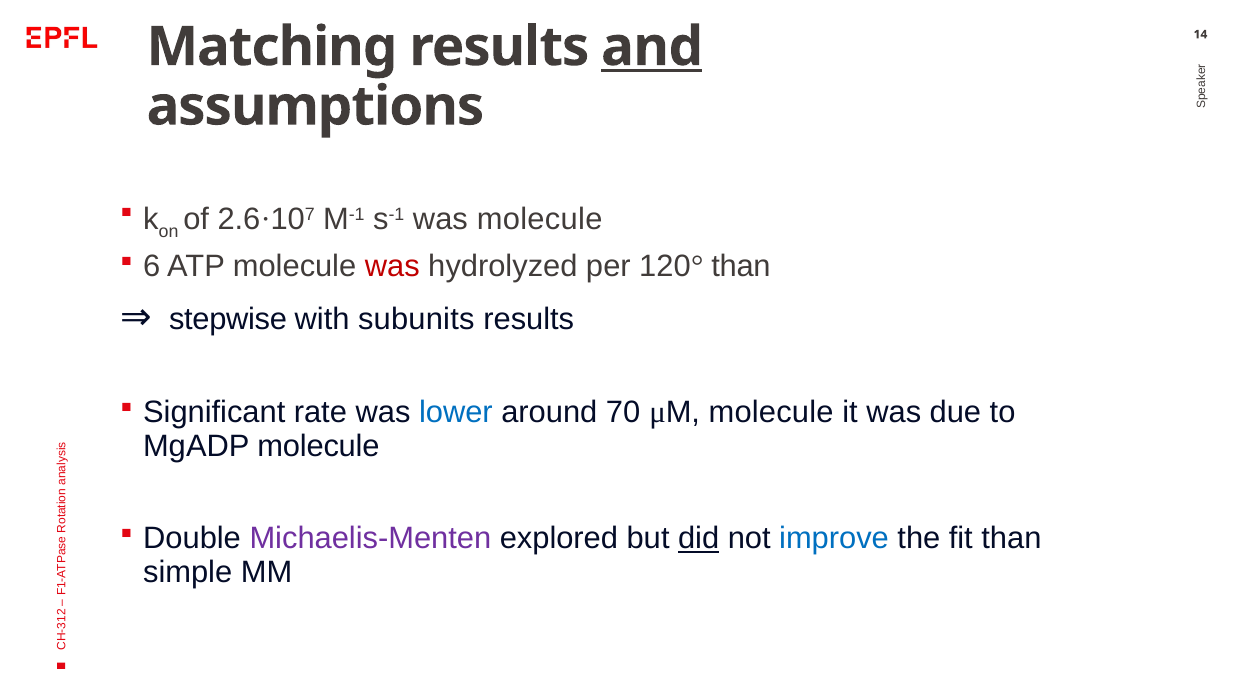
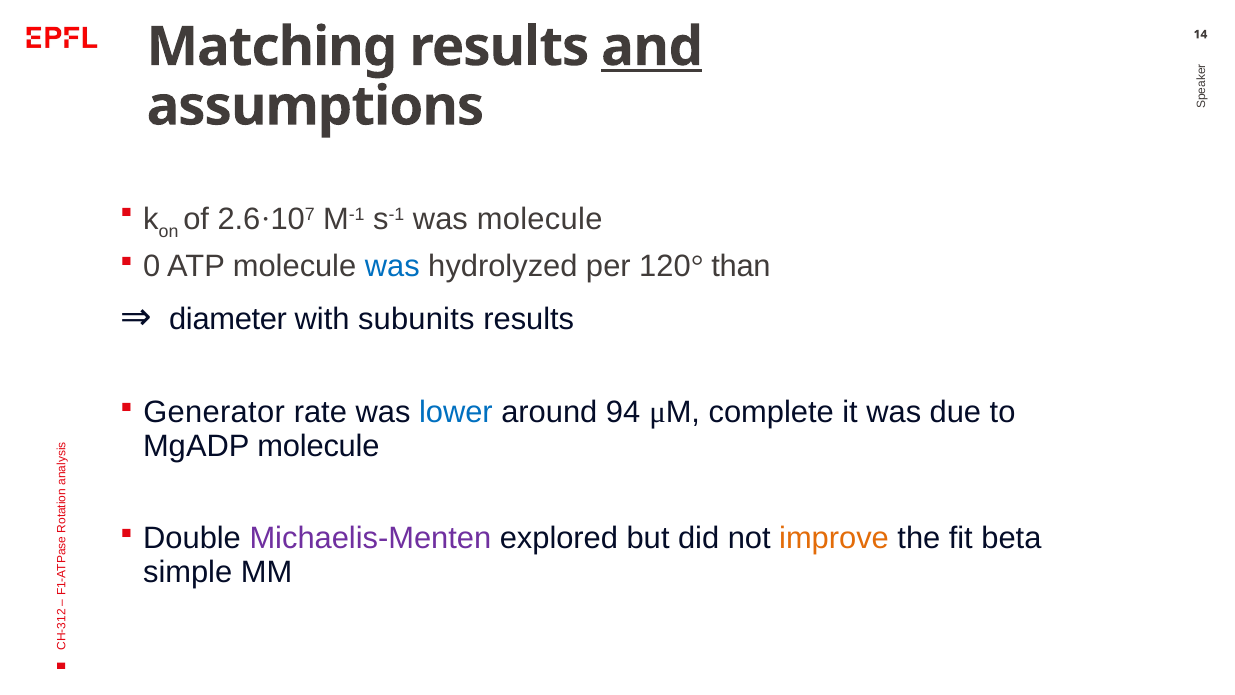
6: 6 -> 0 (152, 267)
was colour: red -> blue (392, 267)
stepwise: stepwise -> diameter (228, 319)
Significant: Significant -> Generator (214, 413)
70: 70 -> 94 (623, 413)
μM molecule: molecule -> complete (771, 413)
did underline: present -> none (699, 538)
improve colour: blue -> orange (834, 538)
fit than: than -> beta (1011, 538)
